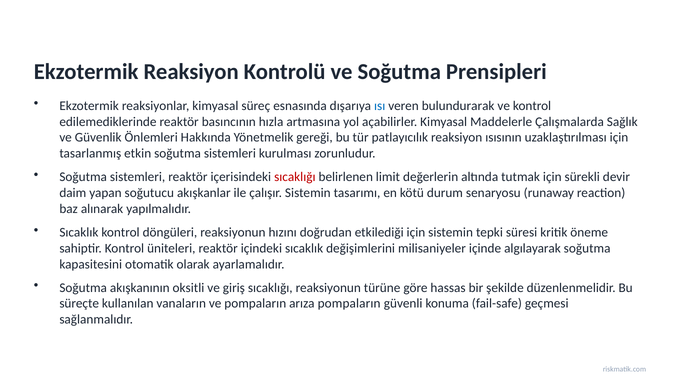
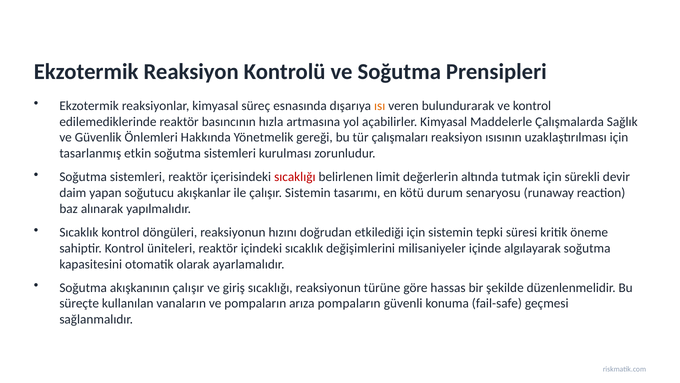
ısı colour: blue -> orange (380, 106)
patlayıcılık: patlayıcılık -> çalışmaları (400, 137)
akışkanının oksitli: oksitli -> çalışır (188, 287)
